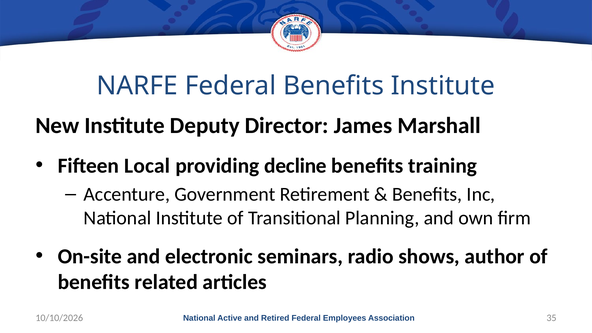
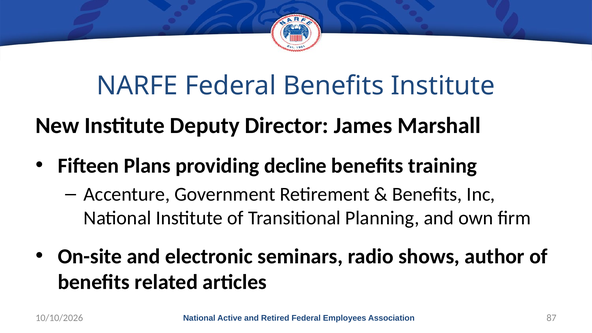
Local: Local -> Plans (147, 166)
35: 35 -> 87 (551, 318)
